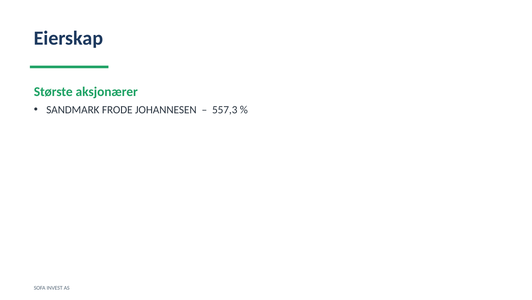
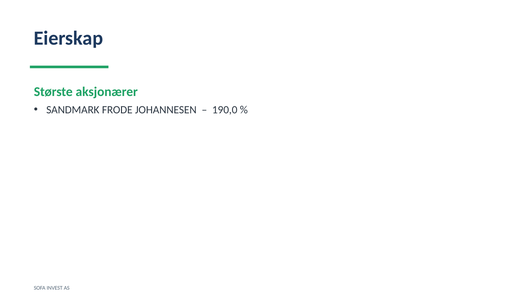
557,3: 557,3 -> 190,0 (225, 109)
